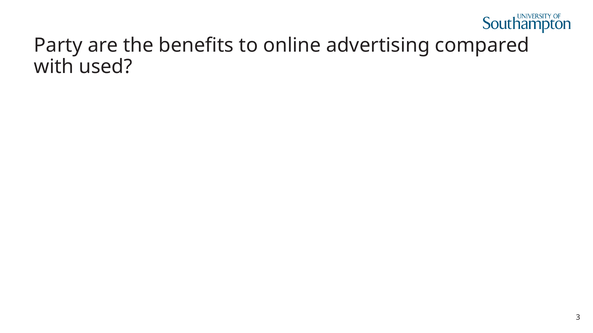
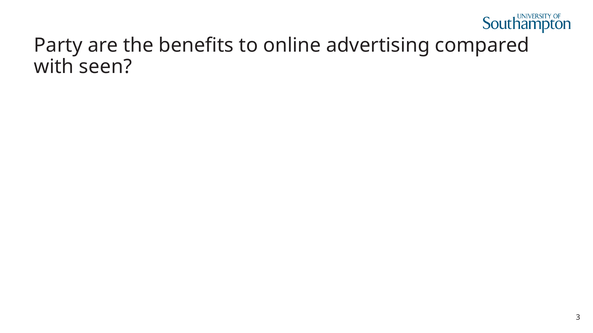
used: used -> seen (106, 67)
